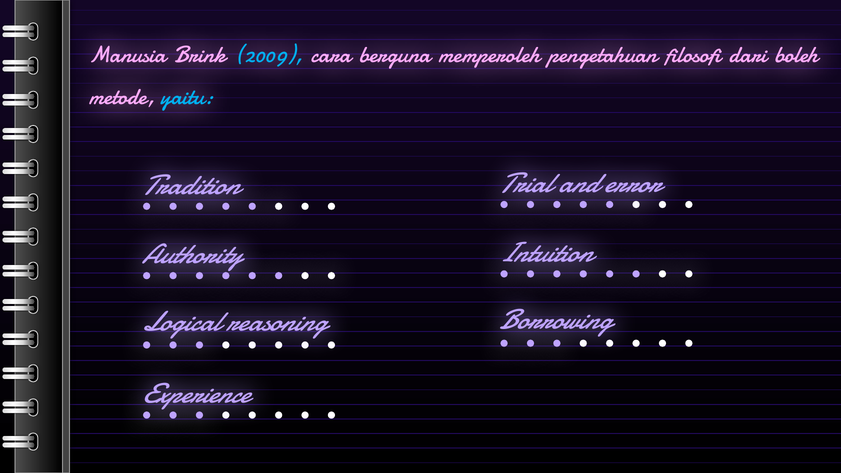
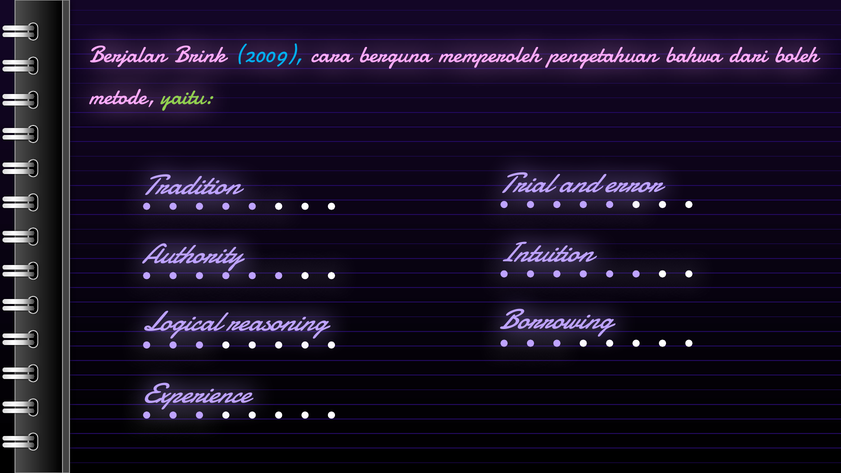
Manusia: Manusia -> Berjalan (128, 55)
filosofi: filosofi -> bahwa (693, 55)
yaitu colour: light blue -> light green (187, 97)
